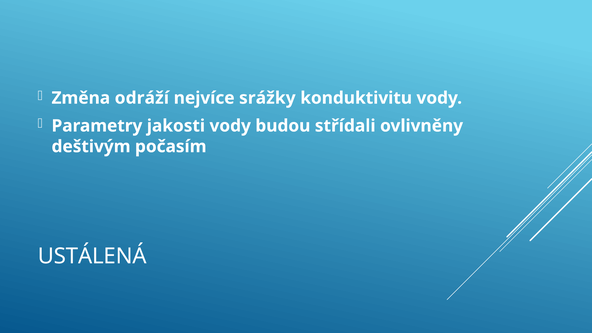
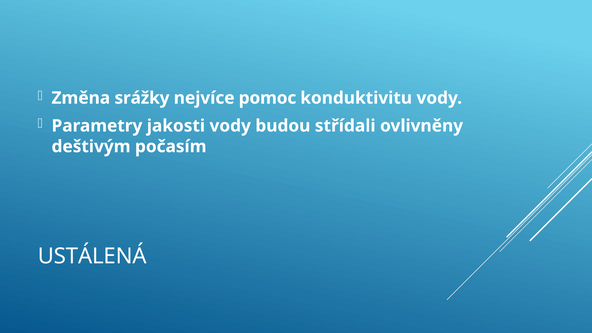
odráží: odráží -> srážky (142, 98)
srážky: srážky -> pomoc (267, 98)
